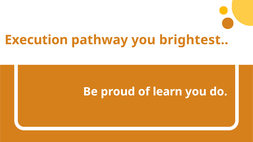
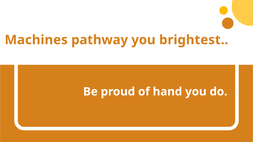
Execution: Execution -> Machines (36, 40)
learn: learn -> hand (167, 92)
